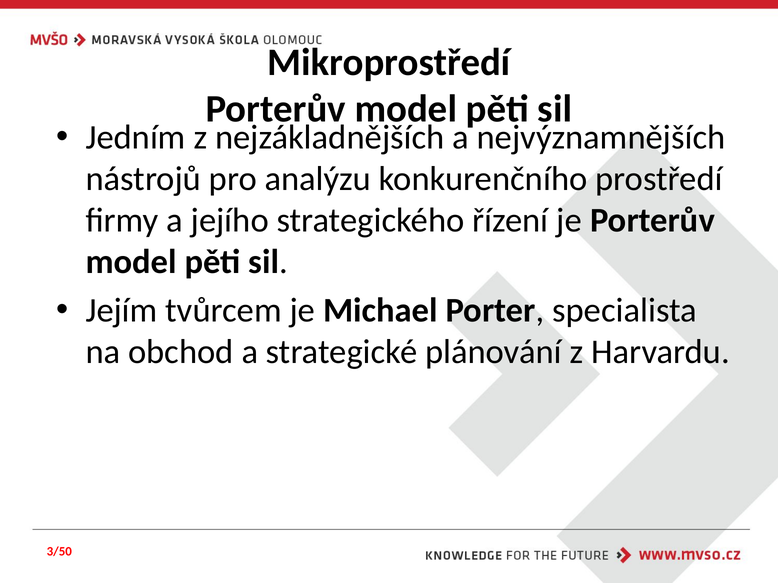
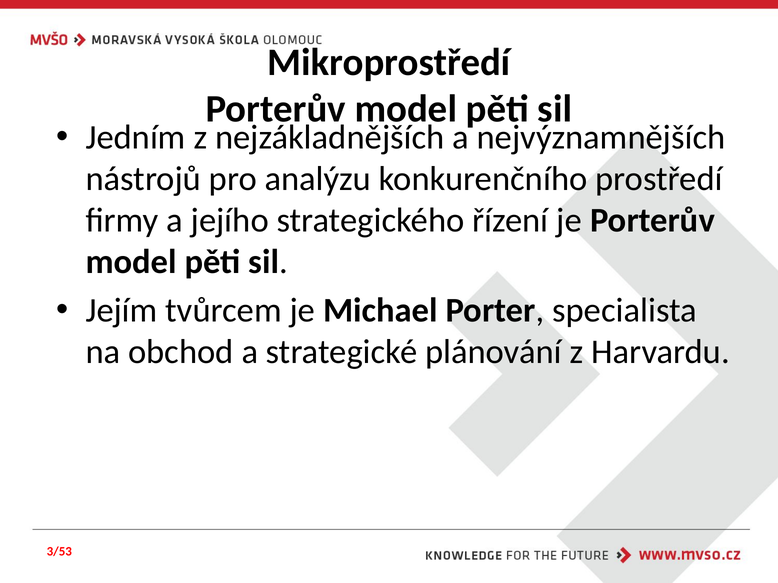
3/50: 3/50 -> 3/53 (59, 552)
